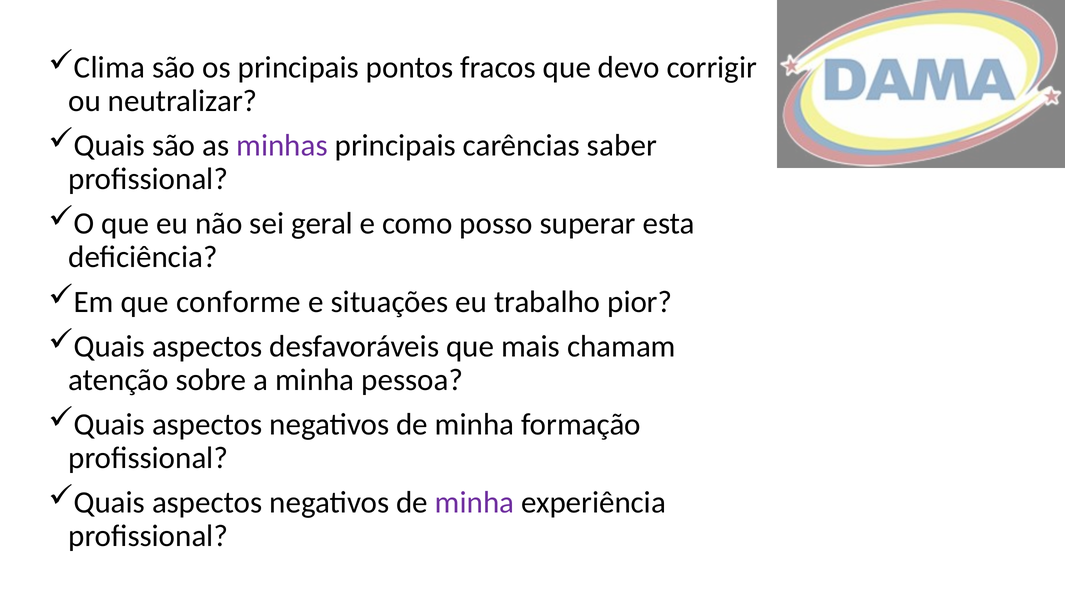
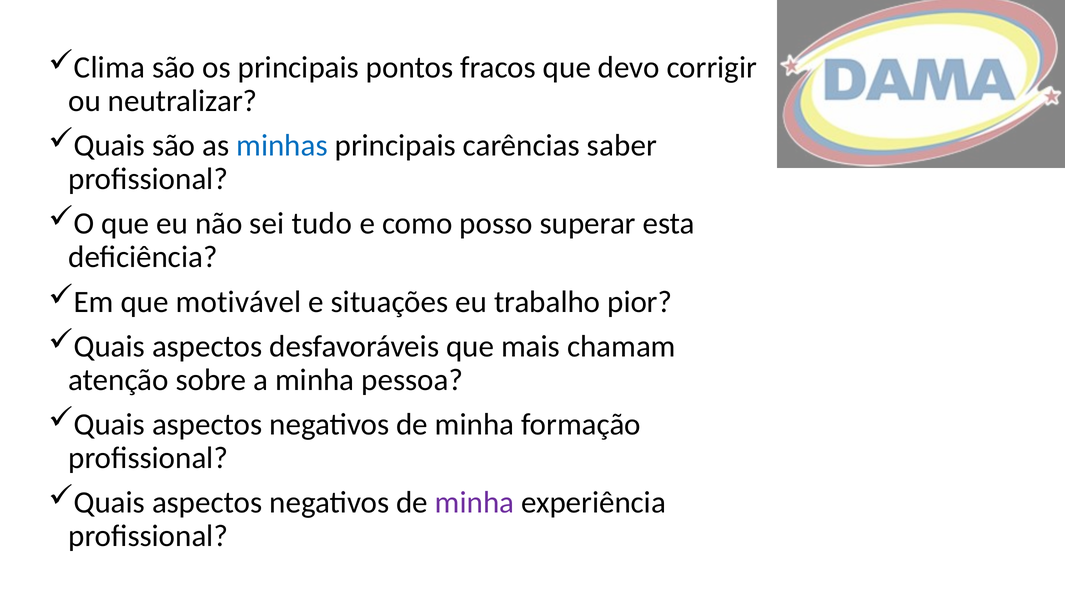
minhas colour: purple -> blue (282, 146)
geral: geral -> tudo (322, 224)
conforme: conforme -> motivável (239, 302)
